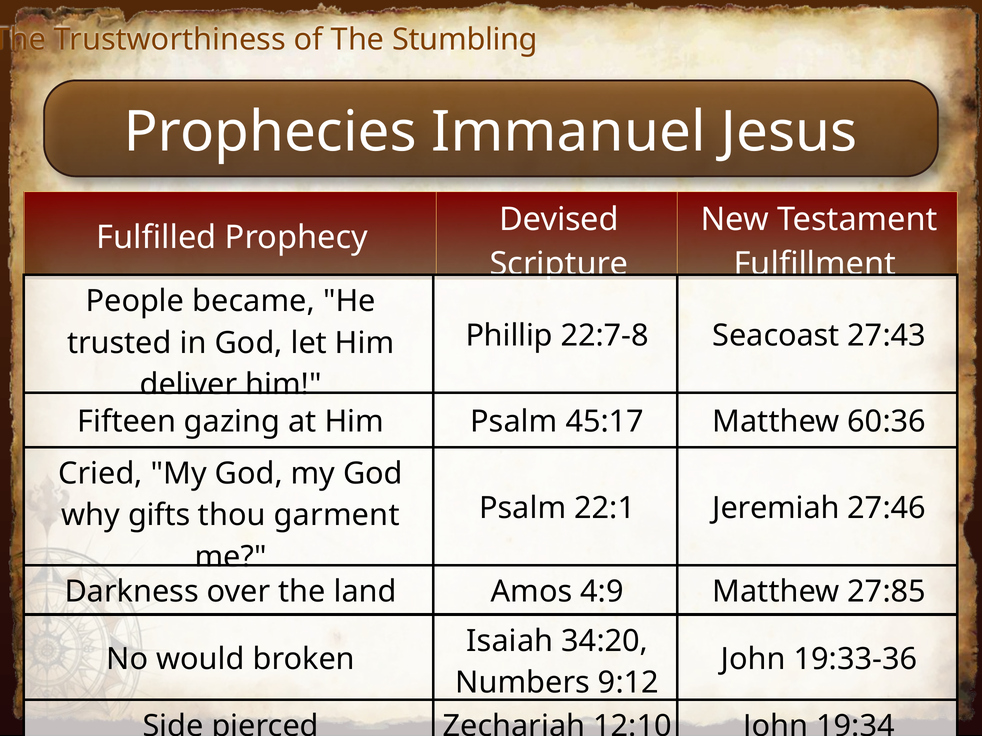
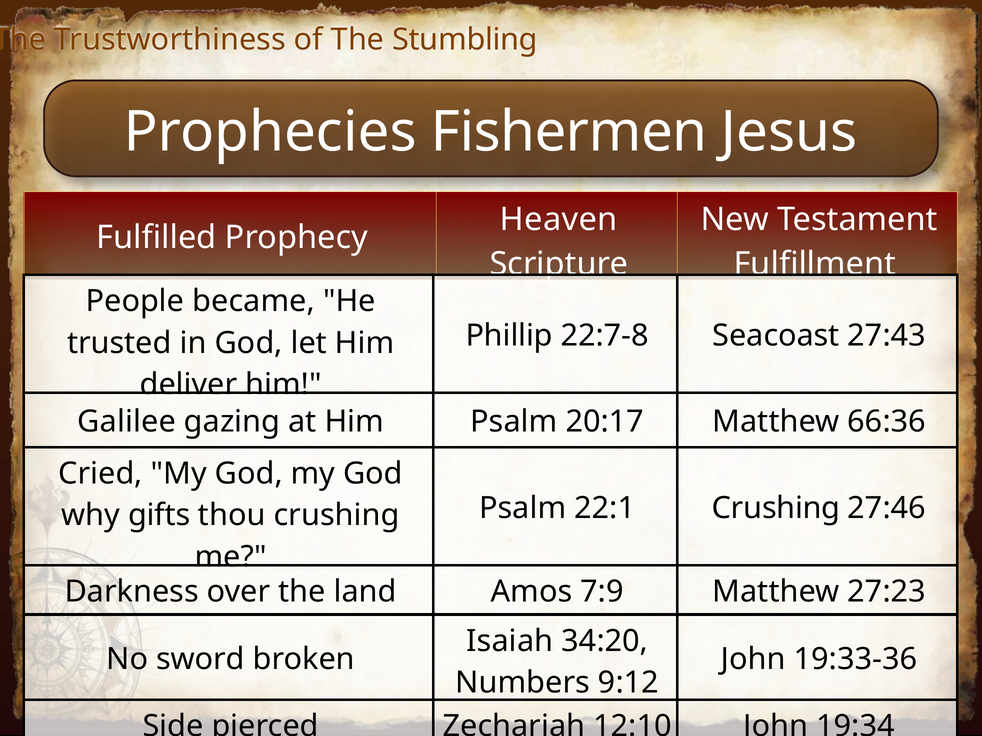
Immanuel: Immanuel -> Fishermen (569, 132)
Devised: Devised -> Heaven (559, 220)
Fifteen: Fifteen -> Galilee (127, 422)
45:17: 45:17 -> 20:17 (605, 422)
60:36: 60:36 -> 66:36 (887, 422)
22:1 Jeremiah: Jeremiah -> Crushing (776, 508)
thou garment: garment -> crushing (337, 516)
4:9: 4:9 -> 7:9 (602, 592)
27:85: 27:85 -> 27:23 (887, 592)
would: would -> sword (201, 659)
